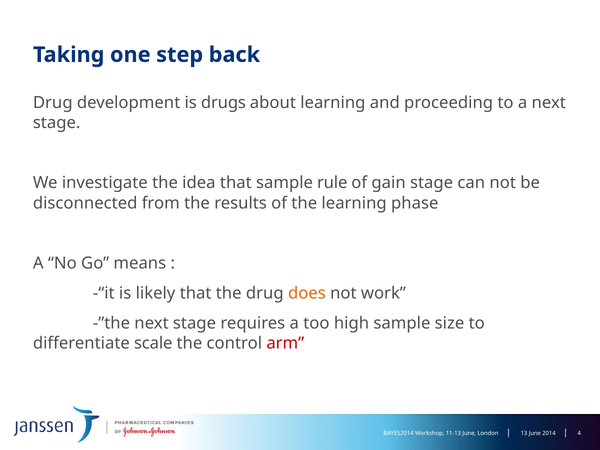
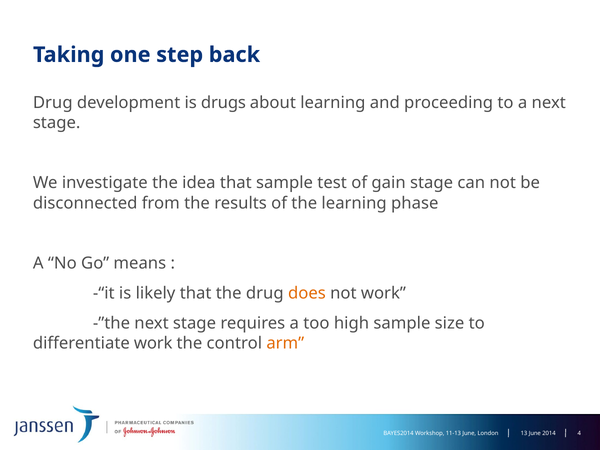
rule: rule -> test (332, 183)
differentiate scale: scale -> work (153, 343)
arm colour: red -> orange (285, 343)
